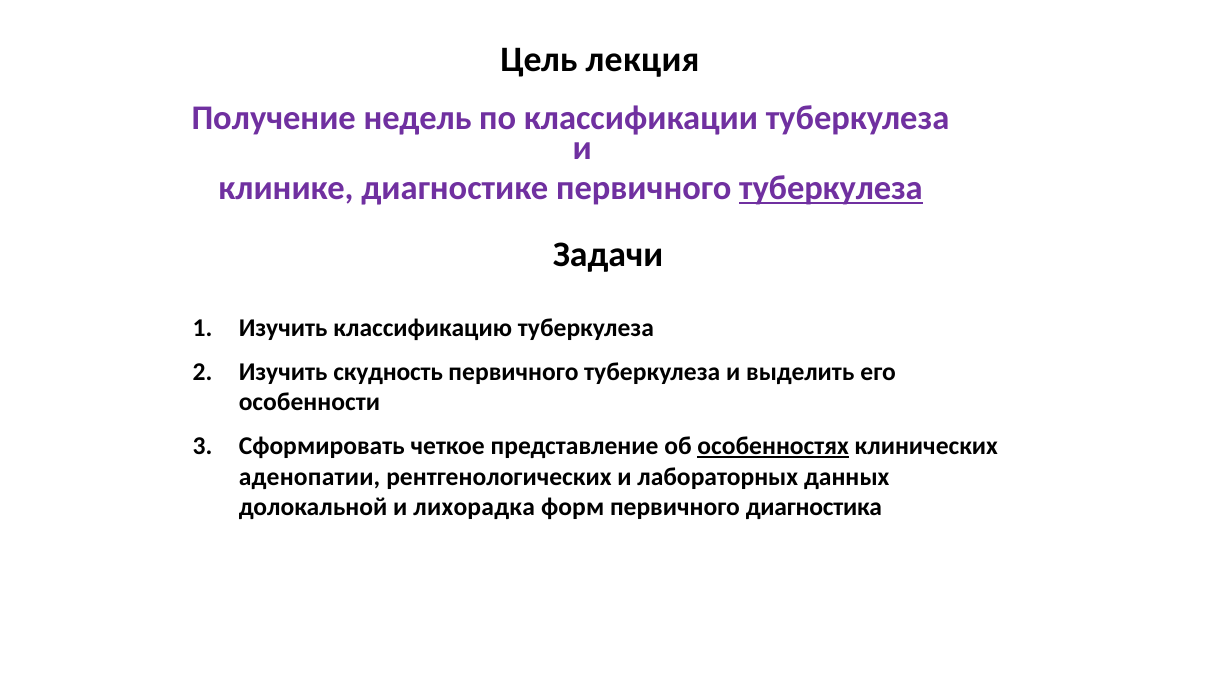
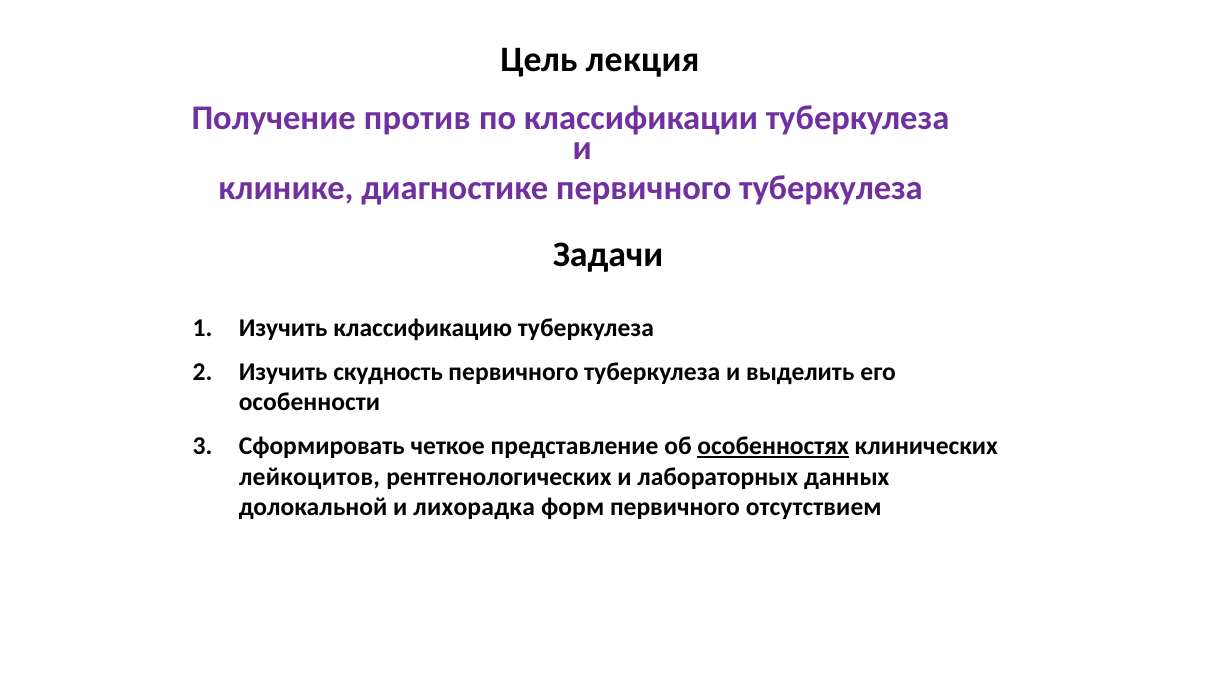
недель: недель -> против (417, 118)
туберкулеза underline: present -> none (831, 188)
аденопатии: аденопатии -> лейкоцитов (310, 477)
диагностика: диагностика -> отсутствием (814, 508)
